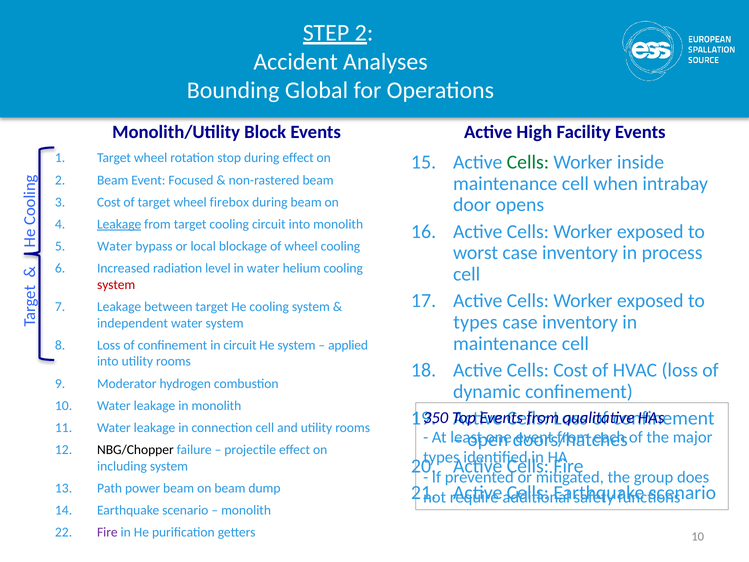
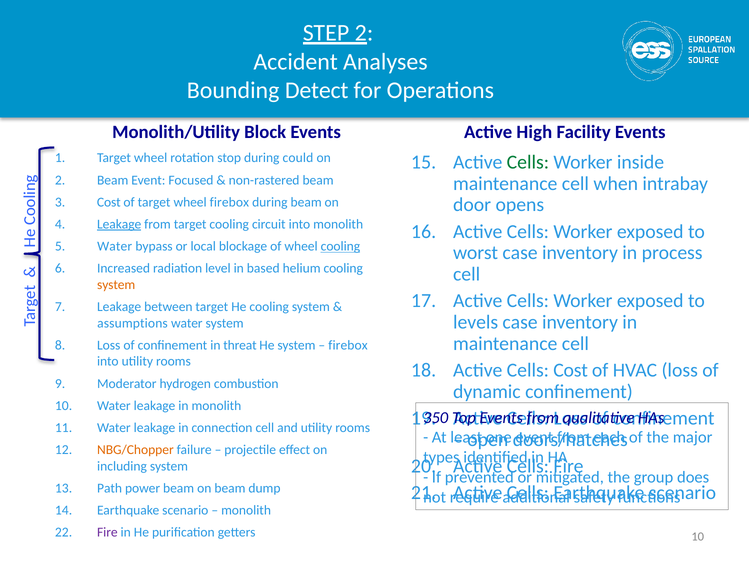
Global: Global -> Detect (317, 90)
during effect: effect -> could (298, 158)
cooling underline: none -> present (340, 246)
in water: water -> based (263, 268)
system colour: red -> orange (116, 285)
types: types -> levels (476, 322)
independent: independent -> assumptions (132, 323)
in circuit: circuit -> threat (240, 345)
applied: applied -> firebox (348, 345)
NBG/Chopper colour: black -> orange (135, 450)
